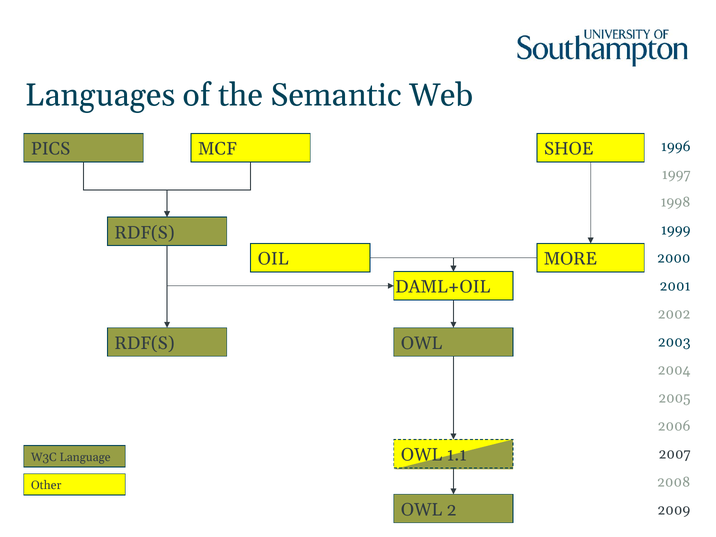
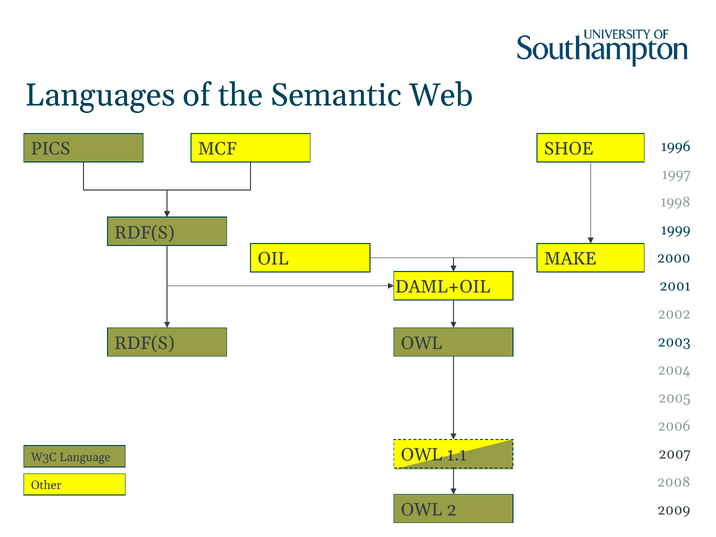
MORE: MORE -> MAKE (570, 259)
